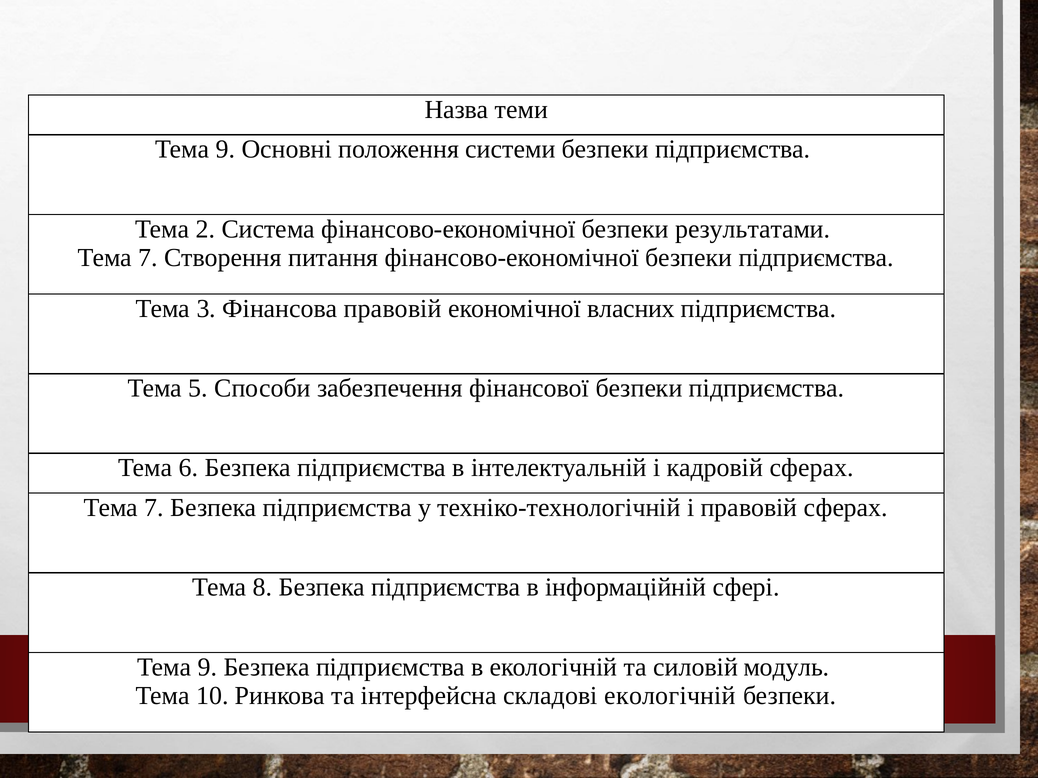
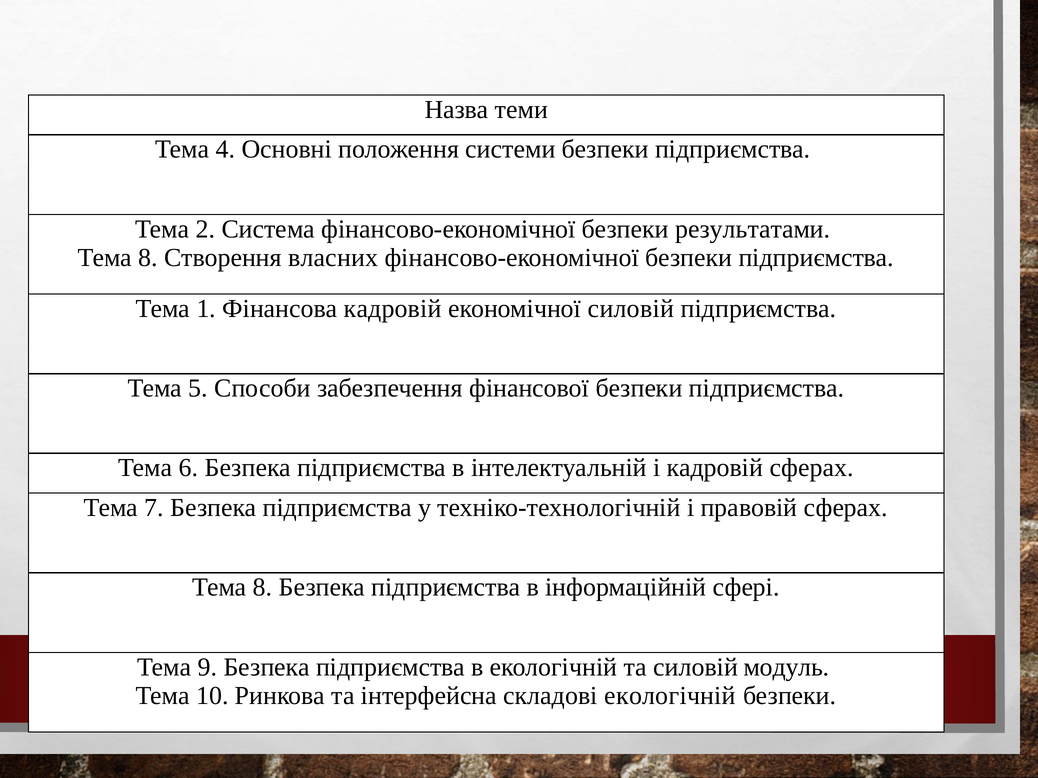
9: 9 -> 4 (225, 149)
7: 7 -> 8 (148, 258)
питання: питання -> власних (333, 258)
3: 3 -> 1 (206, 309)
Фінансова правовій: правовій -> кадровій (393, 309)
економічної власних: власних -> силовій (631, 309)
